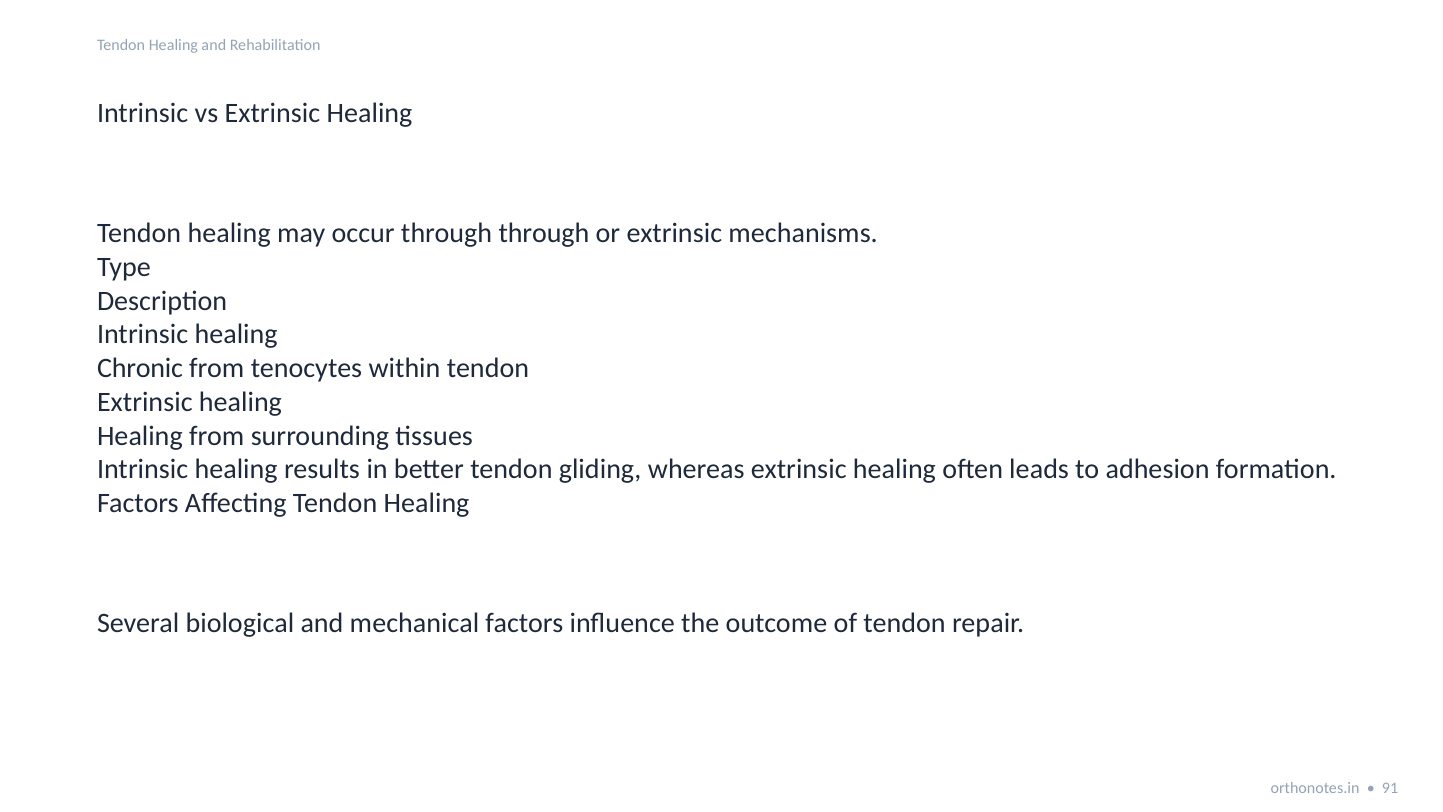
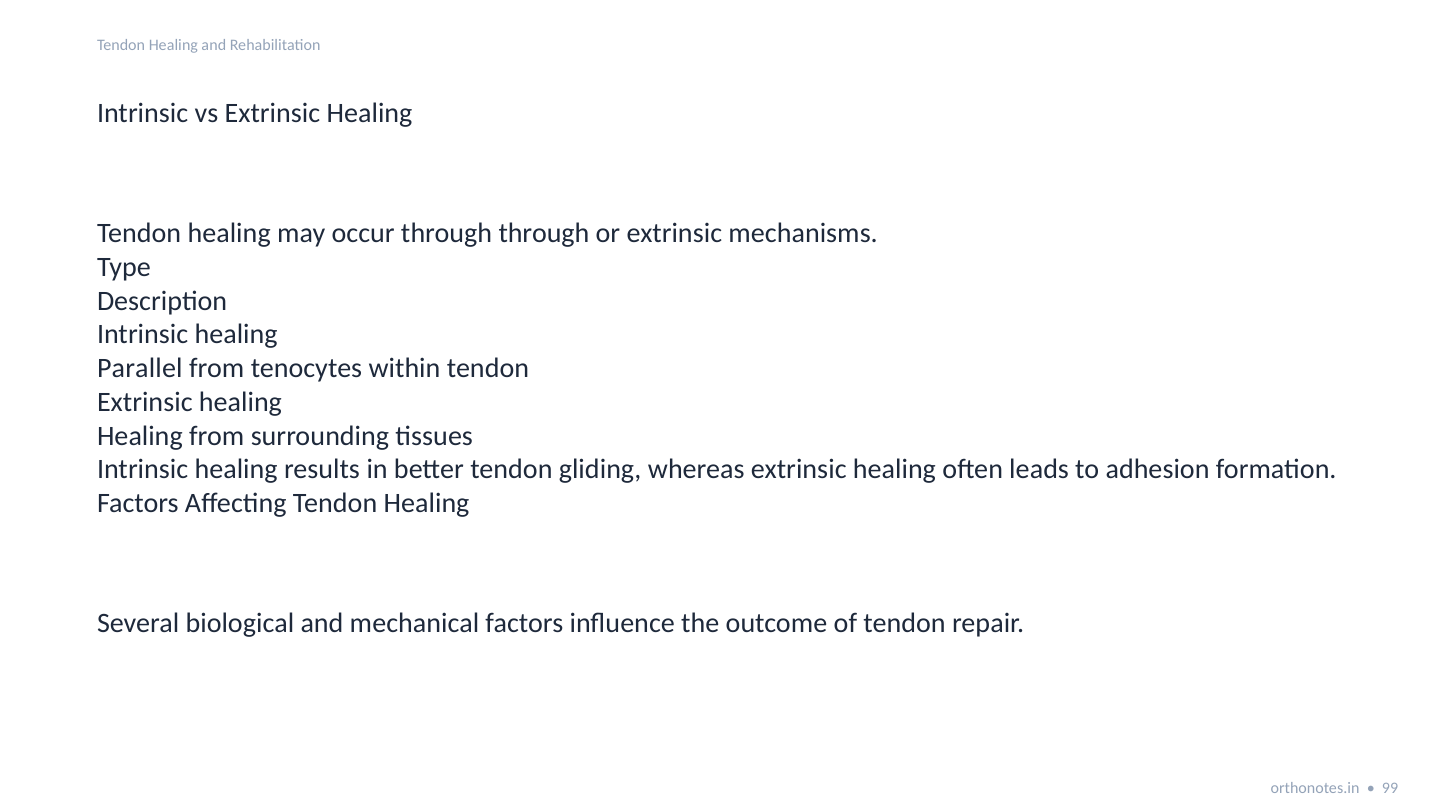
Chronic: Chronic -> Parallel (140, 368)
91: 91 -> 99 (1390, 788)
